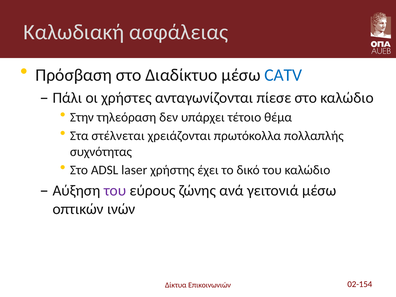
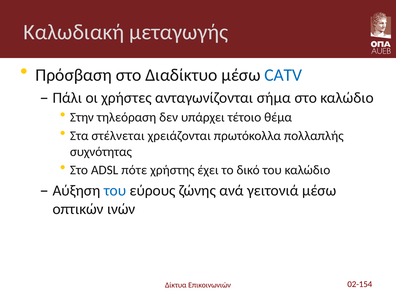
ασφάλειας: ασφάλειας -> μεταγωγής (179, 32)
πίεσε: πίεσε -> σήμα (274, 98)
laser: laser -> πότε (134, 170)
του colour: purple -> blue (115, 191)
